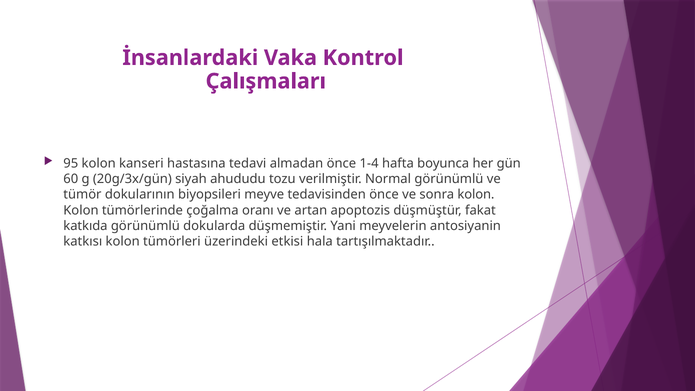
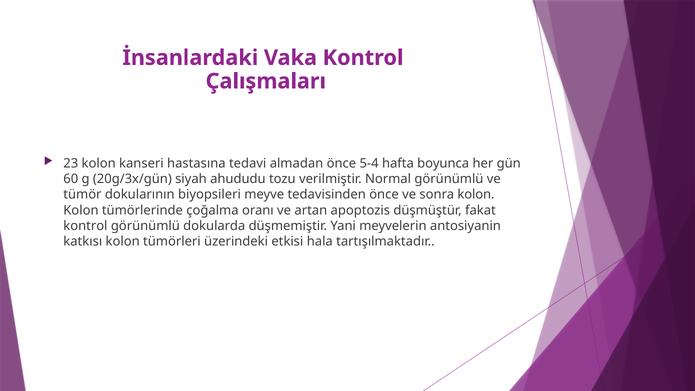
95: 95 -> 23 (71, 163)
1-4: 1-4 -> 5-4 (369, 163)
katkıda: katkıda -> kontrol (85, 226)
